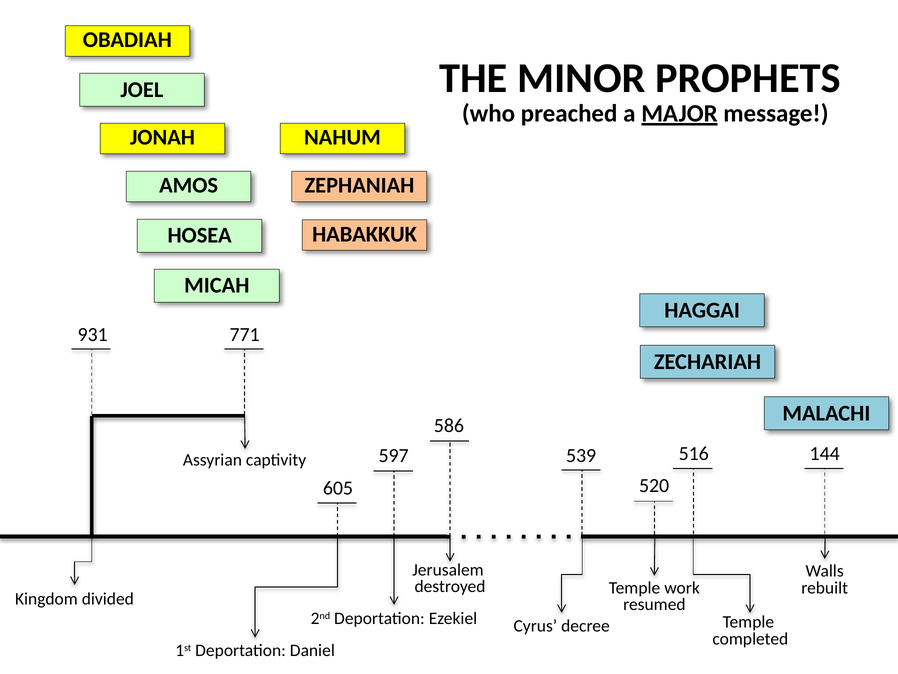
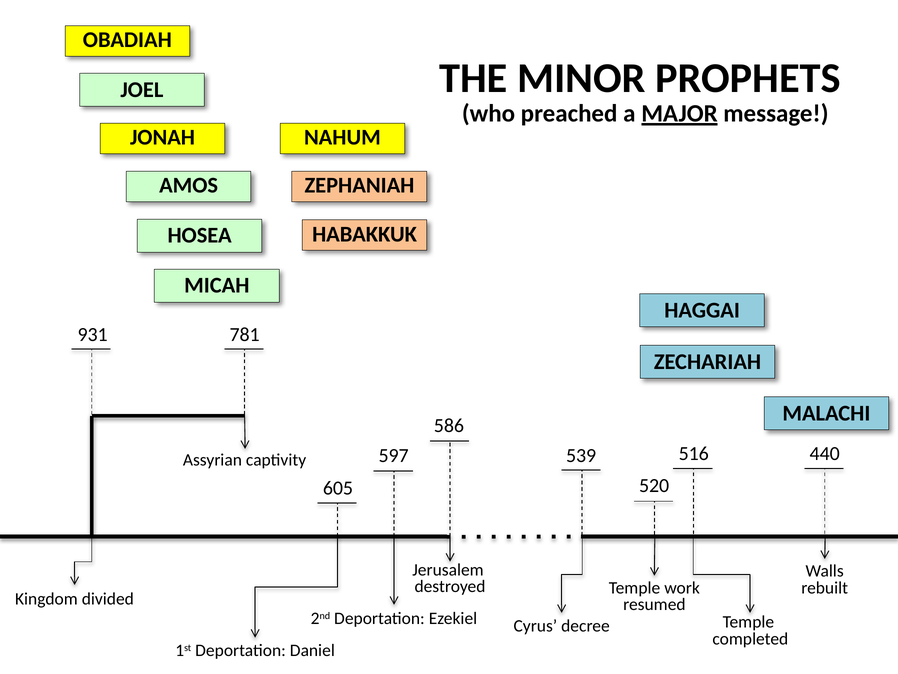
771: 771 -> 781 (245, 335)
144: 144 -> 440 (825, 453)
